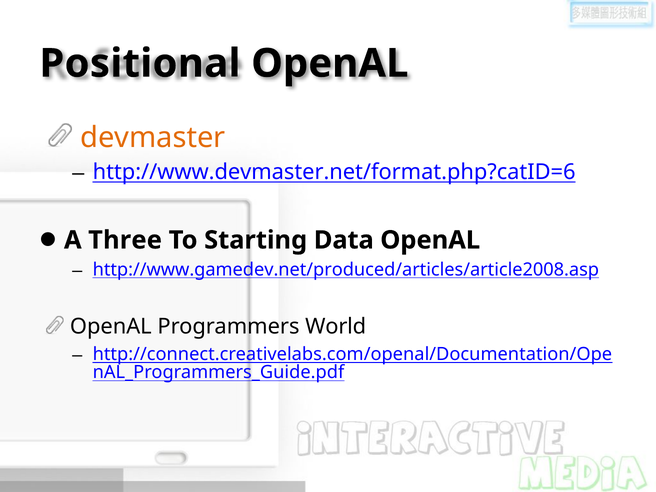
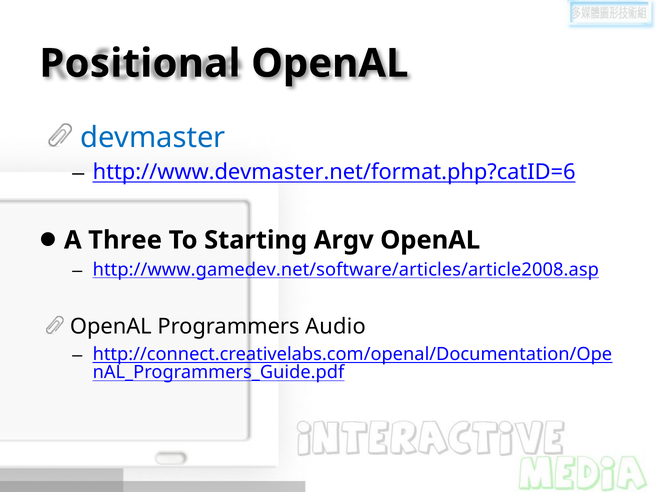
devmaster colour: orange -> blue (153, 138)
Data: Data -> Argv (344, 240)
http://www.gamedev.net/produced/articles/article2008.asp: http://www.gamedev.net/produced/articles/article2008.asp -> http://www.gamedev.net/software/articles/article2008.asp (346, 270)
World: World -> Audio (335, 327)
